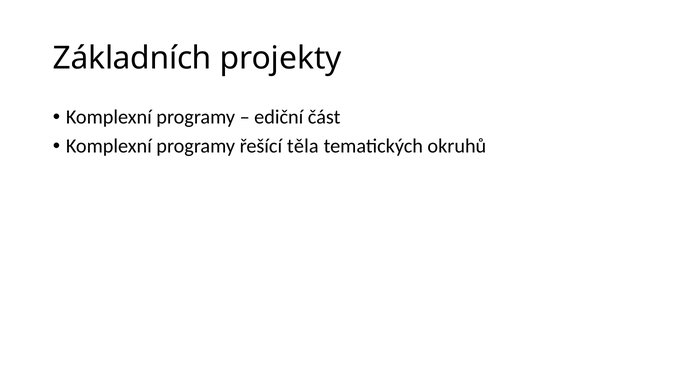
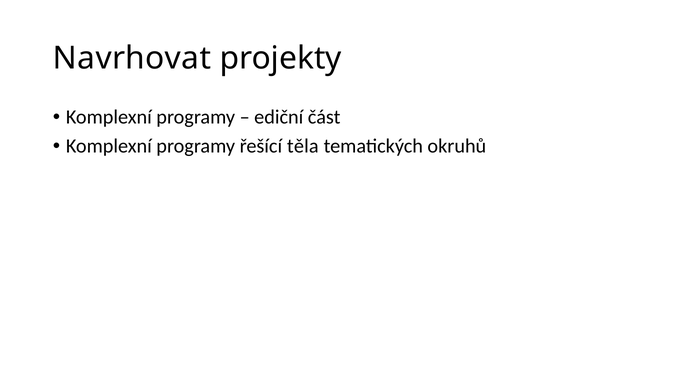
Základních: Základních -> Navrhovat (132, 58)
